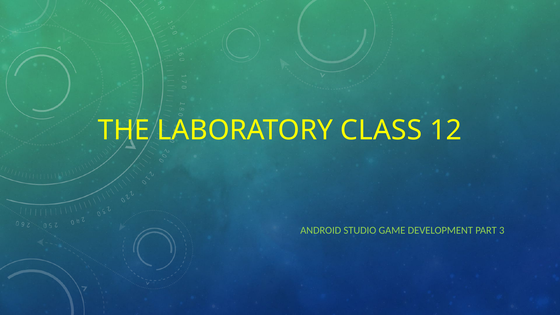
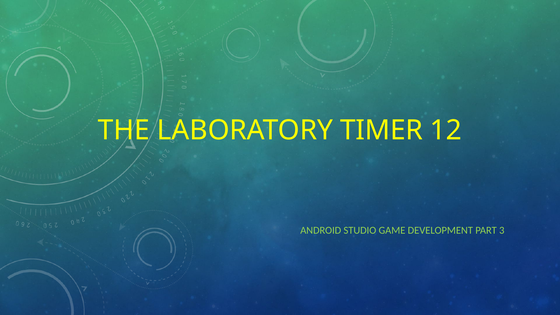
CLASS: CLASS -> TIMER (382, 130)
